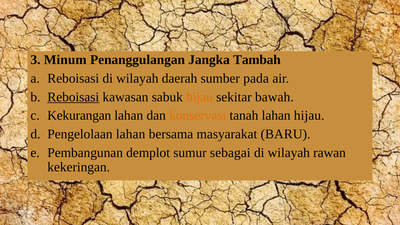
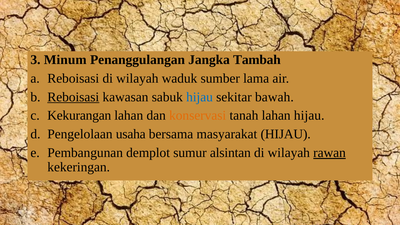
daerah: daerah -> waduk (180, 78)
pada: pada -> lama (256, 78)
hijau colour: orange -> blue (200, 97)
Pengelolaan lahan: lahan -> usaha (131, 134)
masyarakat BARU: BARU -> HIJAU (286, 134)
sebagai: sebagai -> alsintan (230, 153)
rawan underline: none -> present (330, 153)
